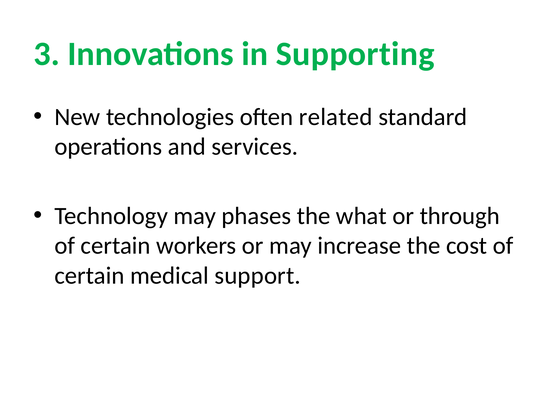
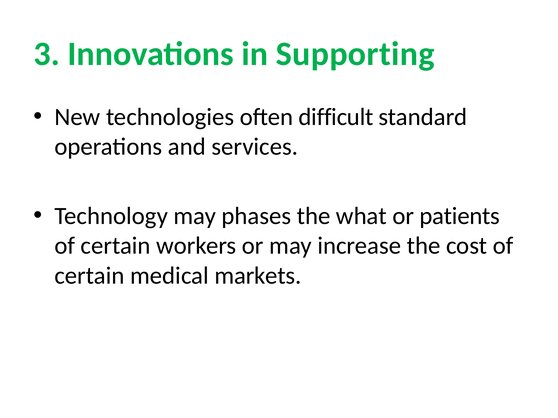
related: related -> difficult (336, 117)
through: through -> patients (460, 216)
support: support -> markets (258, 276)
